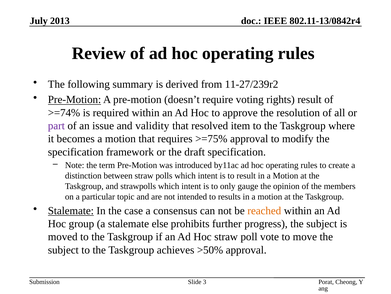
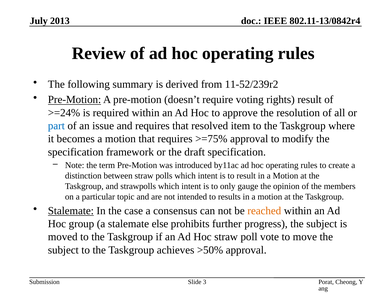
11-27/239r2: 11-27/239r2 -> 11-52/239r2 (252, 84)
>=74%: >=74% -> >=24% (64, 112)
part colour: purple -> blue (56, 125)
and validity: validity -> requires (152, 125)
